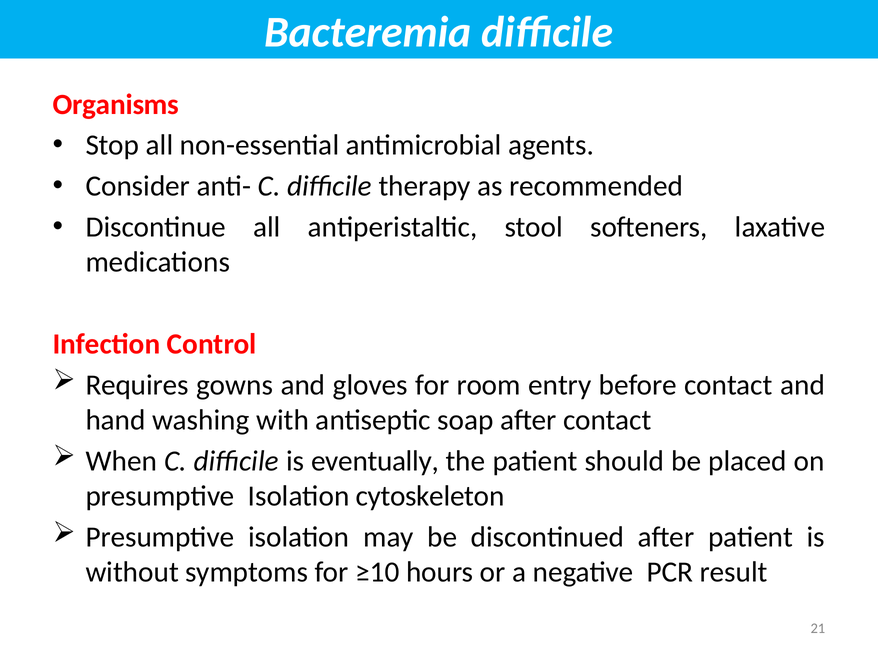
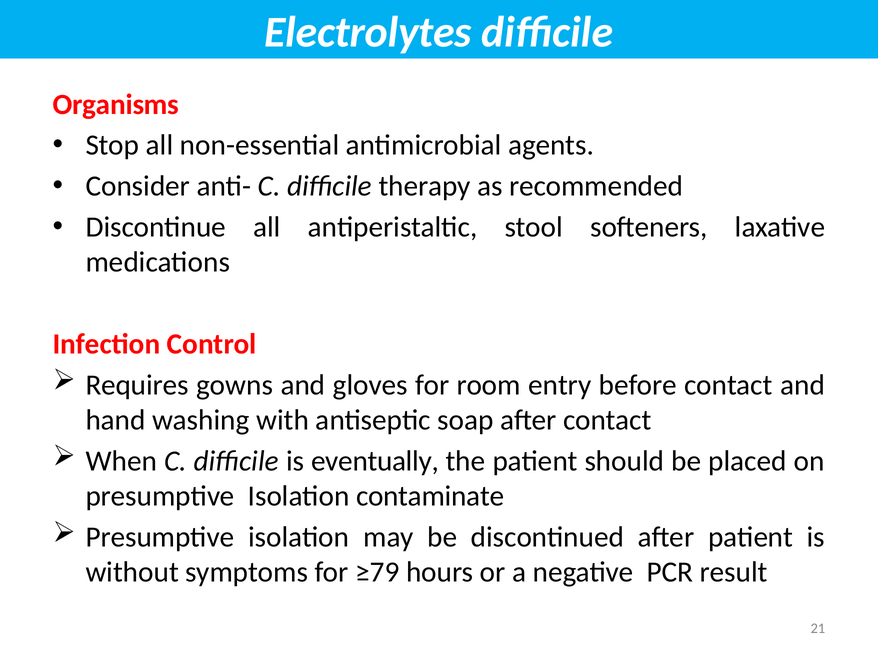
Bacteremia: Bacteremia -> Electrolytes (368, 32)
cytoskeleton: cytoskeleton -> contaminate (430, 497)
≥10: ≥10 -> ≥79 (377, 573)
